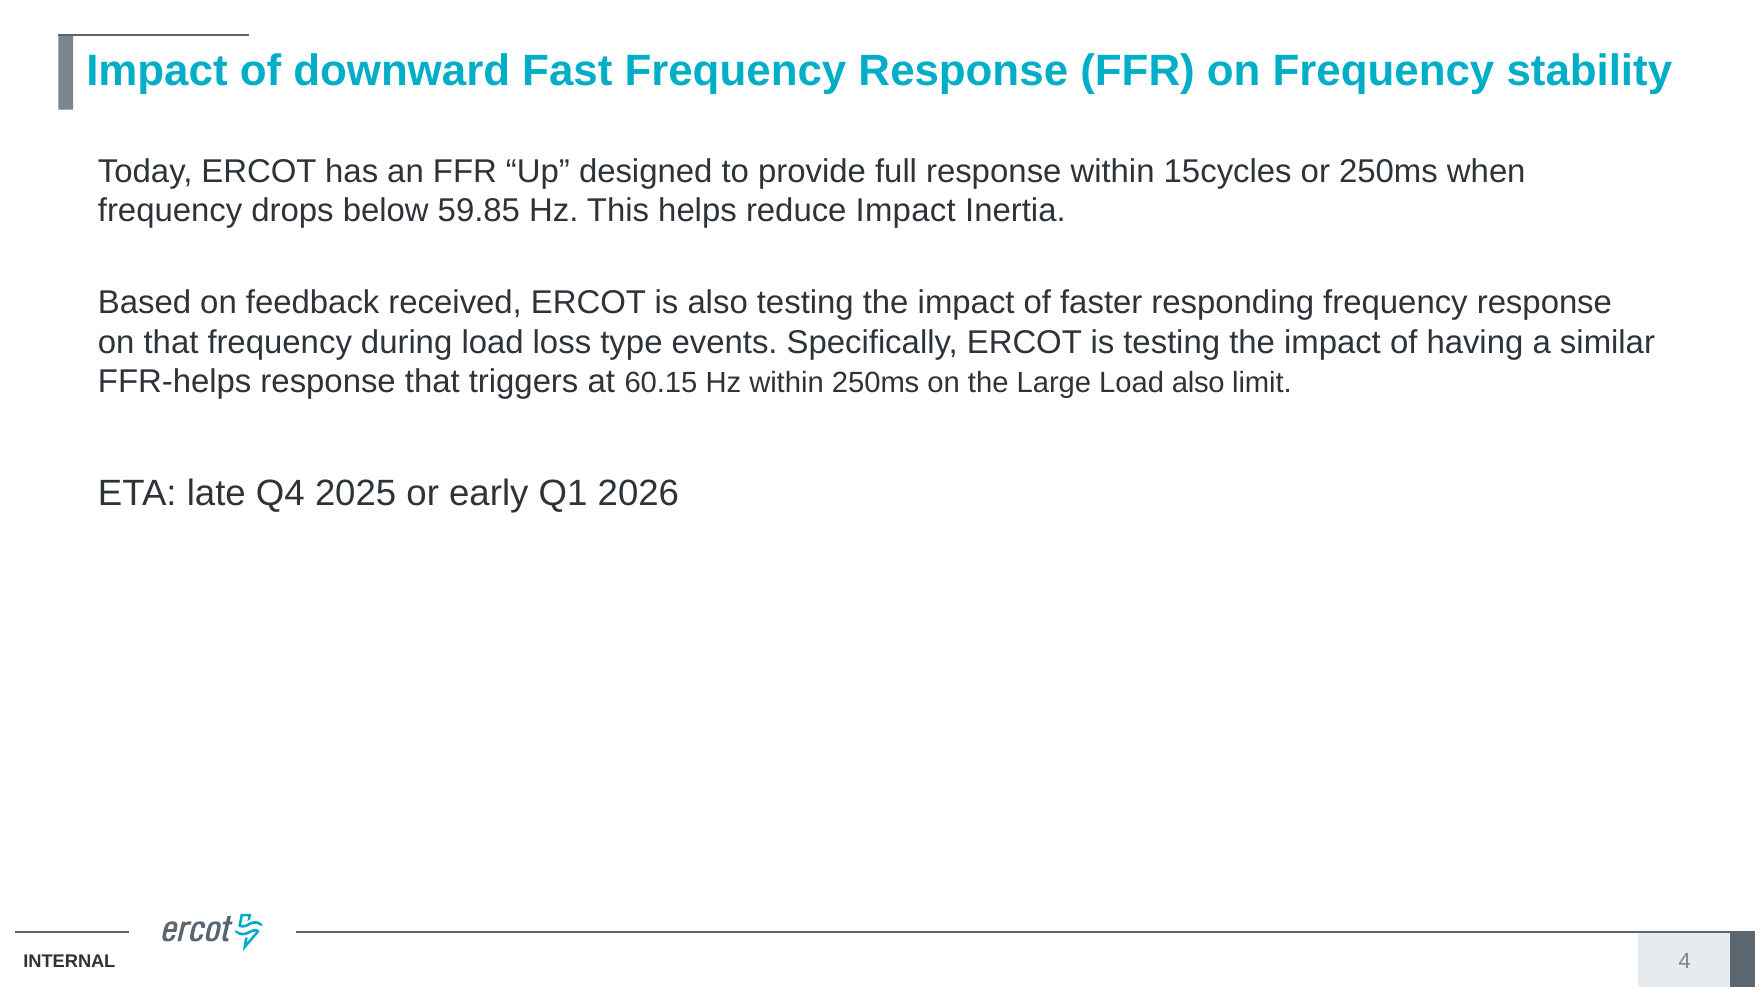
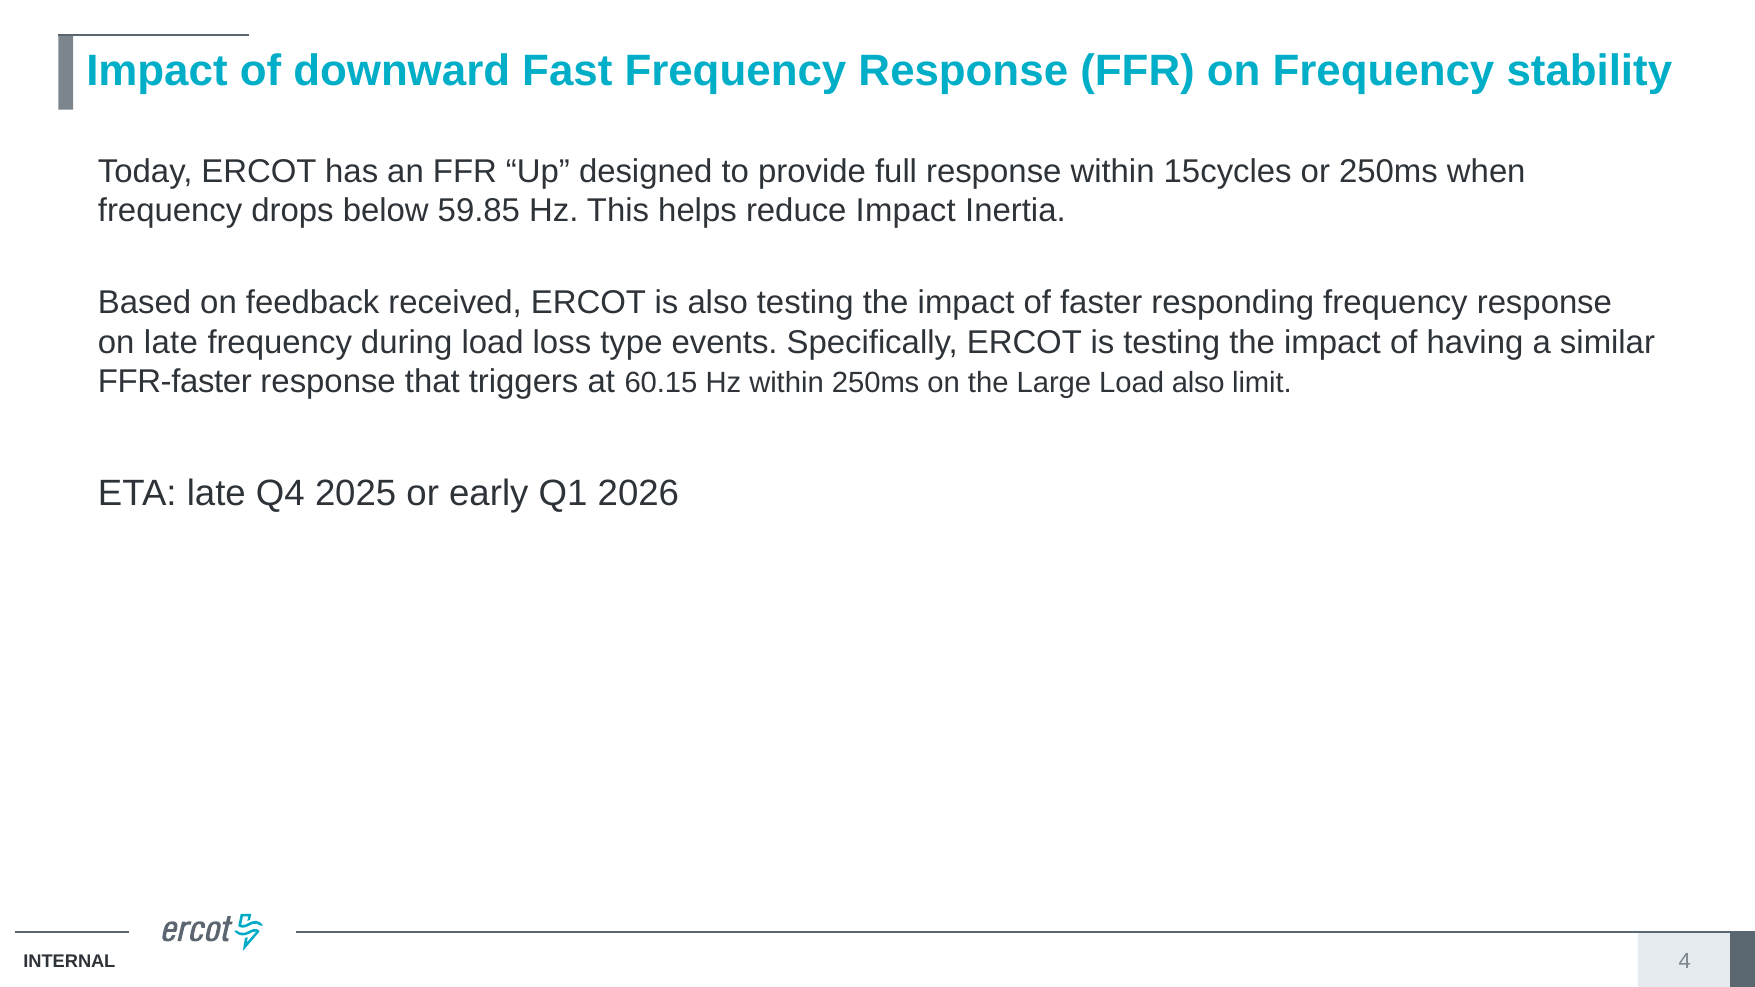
on that: that -> late (171, 342)
FFR-helps: FFR-helps -> FFR-faster (175, 382)
